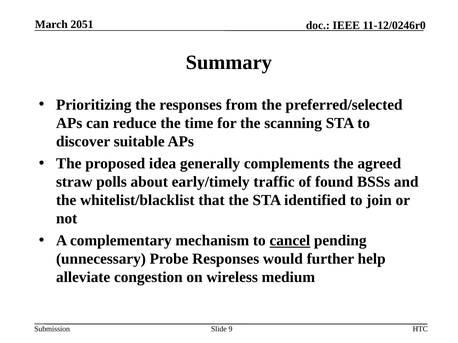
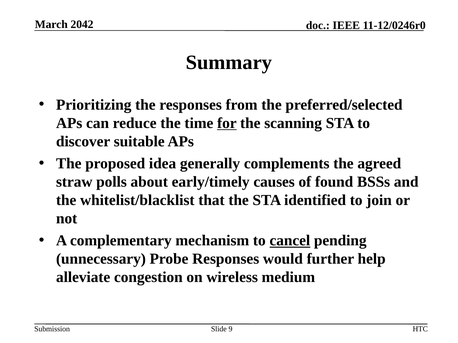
2051: 2051 -> 2042 (82, 24)
for underline: none -> present (227, 123)
traffic: traffic -> causes (274, 182)
